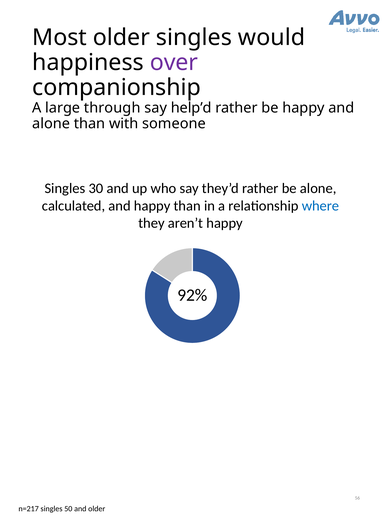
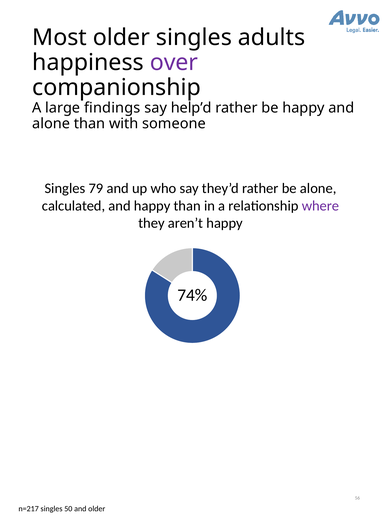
would: would -> adults (272, 37)
through: through -> findings (112, 108)
30: 30 -> 79 (96, 189)
where colour: blue -> purple (320, 206)
92%: 92% -> 74% (192, 296)
